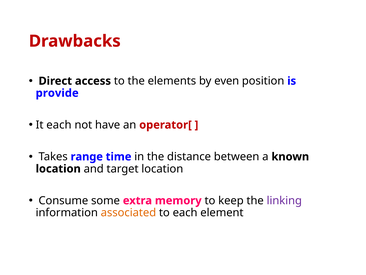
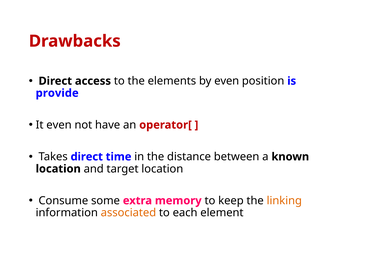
It each: each -> even (59, 125)
Takes range: range -> direct (87, 156)
linking colour: purple -> orange (284, 200)
